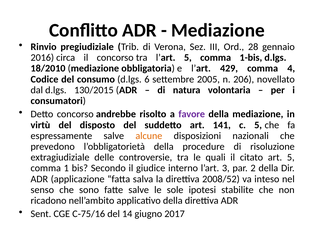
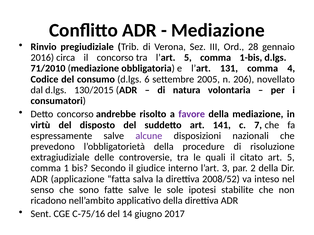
18/2010: 18/2010 -> 71/2010 (48, 69)
429: 429 -> 131 (229, 69)
c 5: 5 -> 7 (258, 125)
alcune colour: orange -> purple (149, 136)
